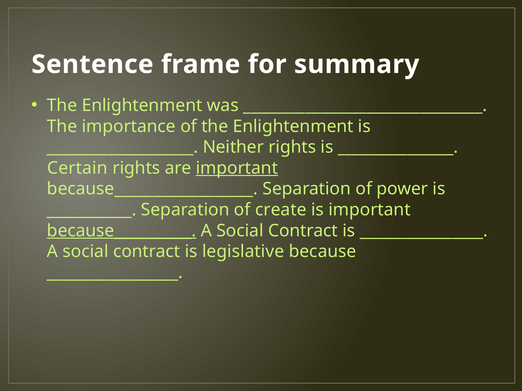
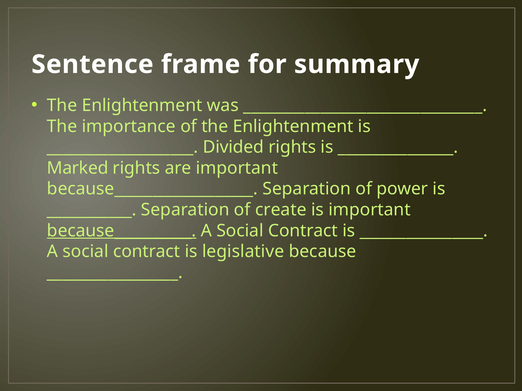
Neither: Neither -> Divided (233, 147)
Certain: Certain -> Marked (78, 168)
important underline: present -> none (237, 168)
